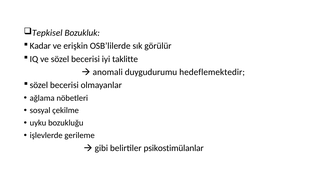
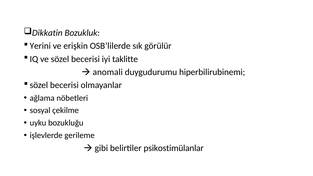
Tepkisel: Tepkisel -> Dikkatin (47, 33)
Kadar: Kadar -> Yerini (40, 46)
hedeflemektedir: hedeflemektedir -> hiperbilirubinemi (212, 72)
